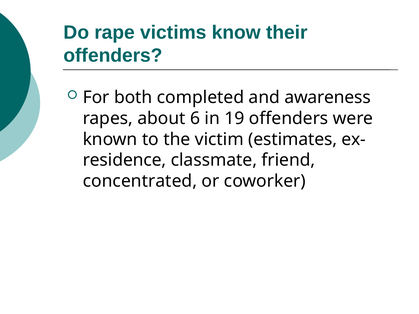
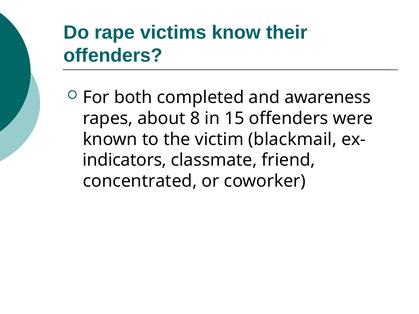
6: 6 -> 8 (195, 118)
19: 19 -> 15 (234, 118)
estimates: estimates -> blackmail (293, 139)
residence: residence -> indicators (125, 160)
